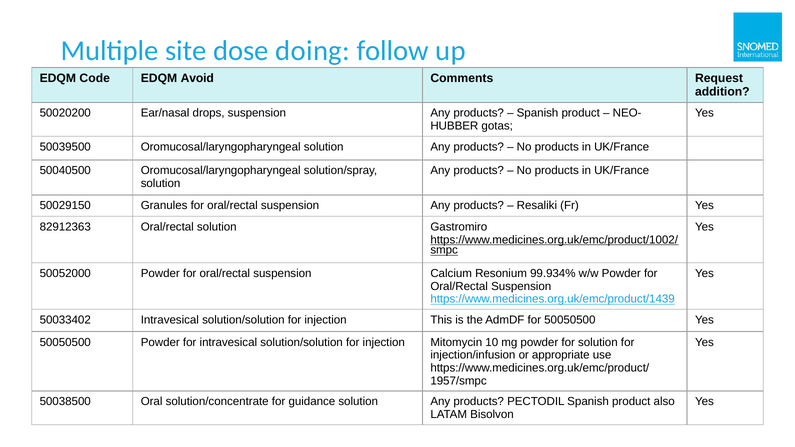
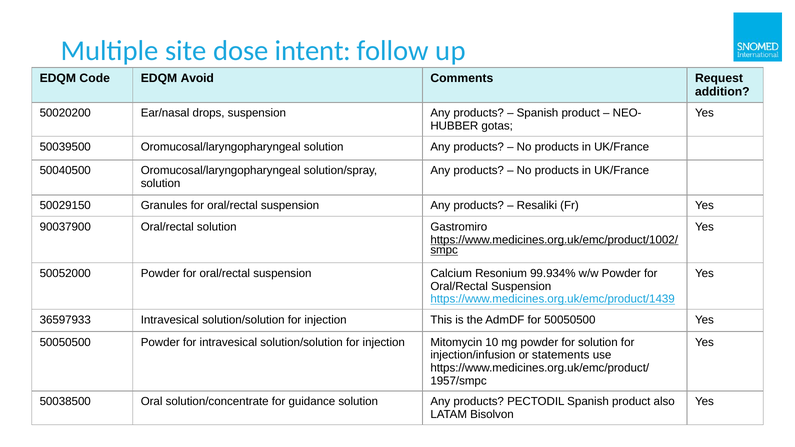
doing: doing -> intent (313, 51)
82912363: 82912363 -> 90037900 (65, 227)
50033402: 50033402 -> 36597933 (65, 320)
appropriate: appropriate -> statements (561, 355)
